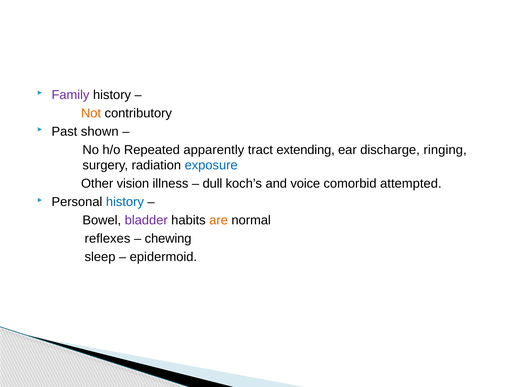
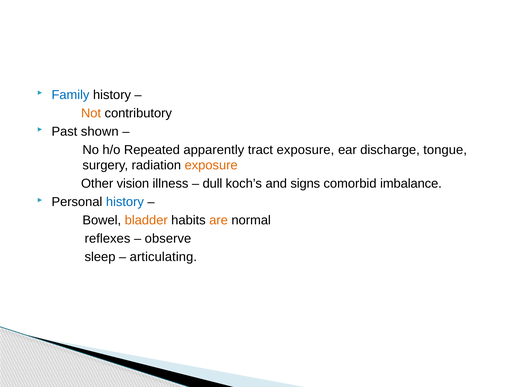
Family colour: purple -> blue (70, 95)
tract extending: extending -> exposure (305, 150)
ringing: ringing -> tongue (445, 150)
exposure colour: blue -> orange (211, 165)
voice: voice -> signs (305, 184)
attempted: attempted -> imbalance (411, 184)
bladder colour: purple -> orange (146, 220)
chewing: chewing -> observe (168, 239)
epidermoid: epidermoid -> articulating (163, 257)
